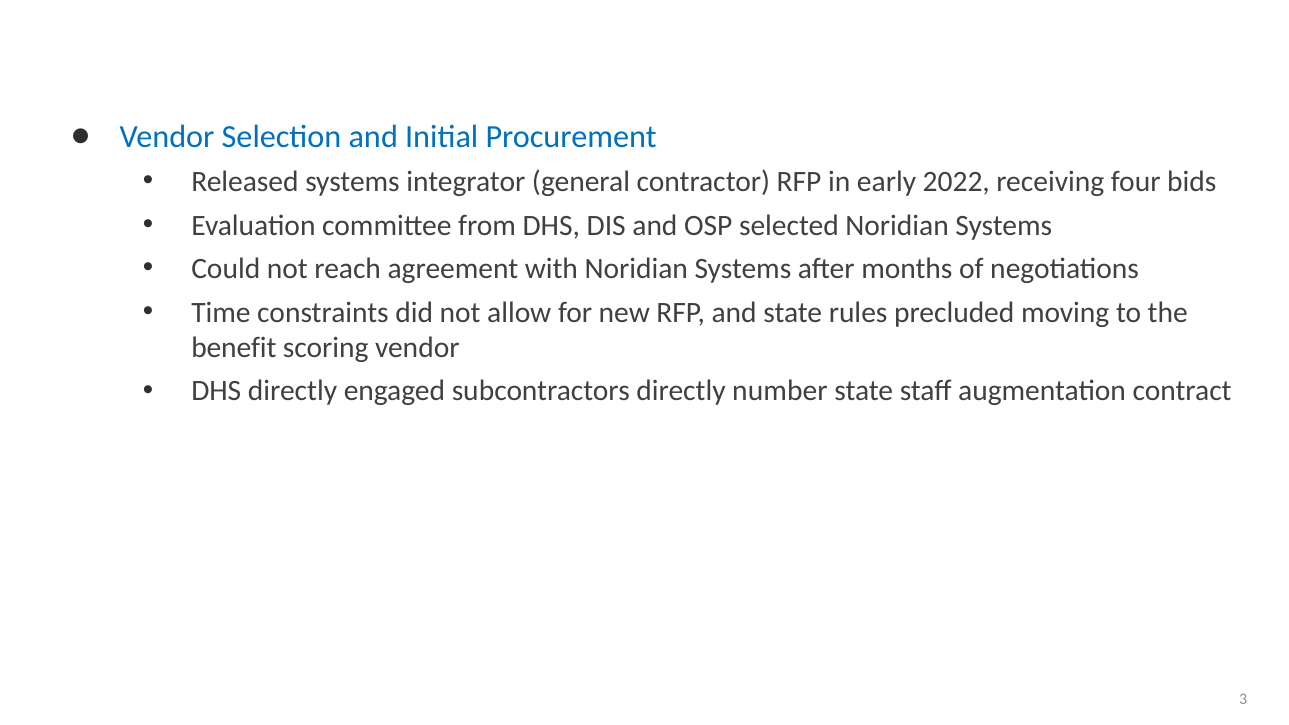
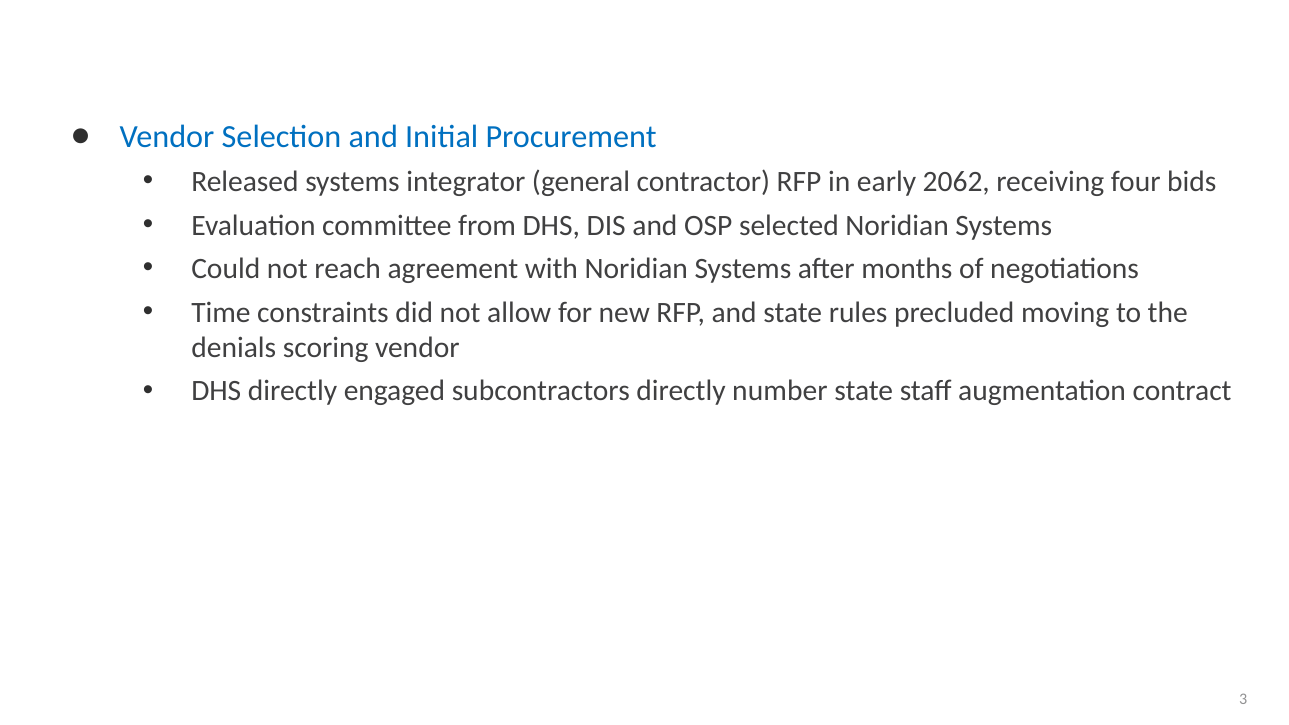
2022: 2022 -> 2062 (956, 182)
benefit: benefit -> denials (234, 348)
